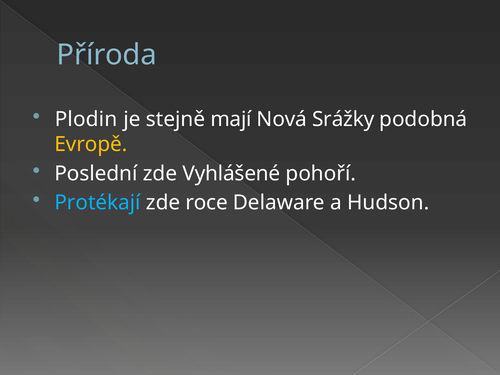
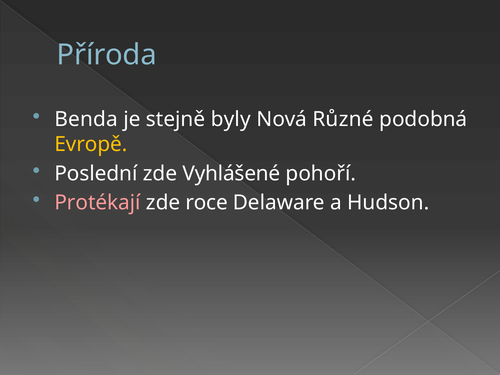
Plodin: Plodin -> Benda (86, 119)
mají: mají -> byly (231, 119)
Srážky: Srážky -> Různé (343, 119)
Protékají colour: light blue -> pink (98, 203)
